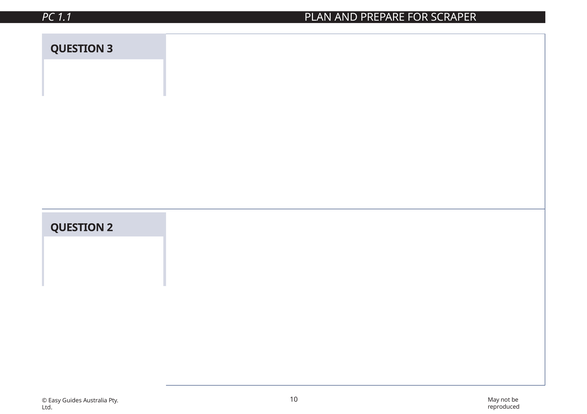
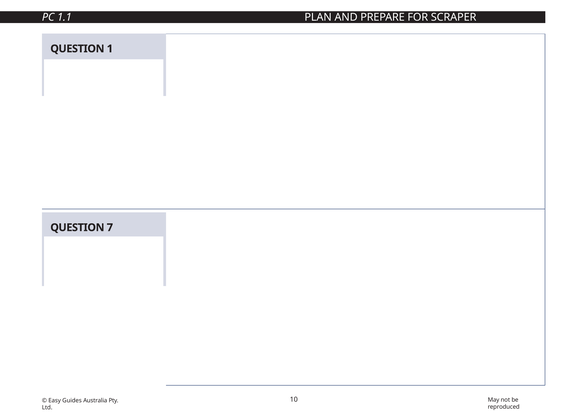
3: 3 -> 1 (110, 49)
2: 2 -> 7 (110, 228)
